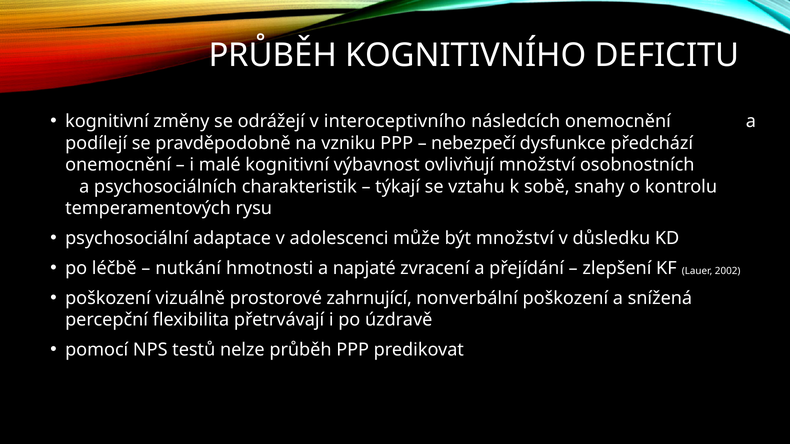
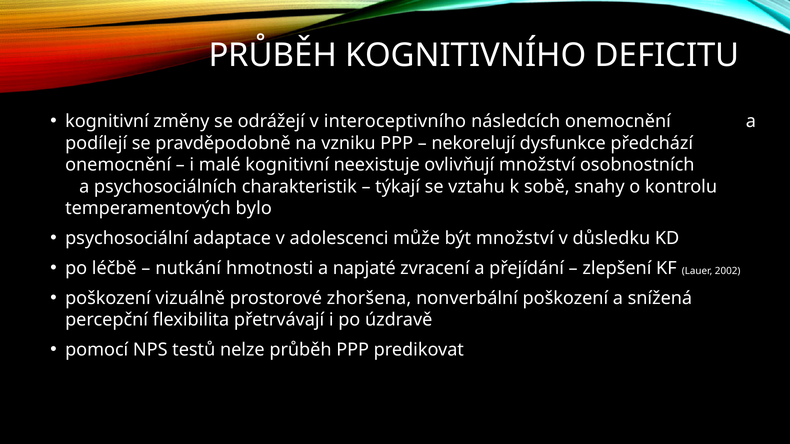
nebezpečí: nebezpečí -> nekorelují (473, 143)
výbavnost: výbavnost -> neexistuje (377, 165)
rysu: rysu -> bylo (254, 208)
zahrnující: zahrnující -> zhoršena (369, 298)
